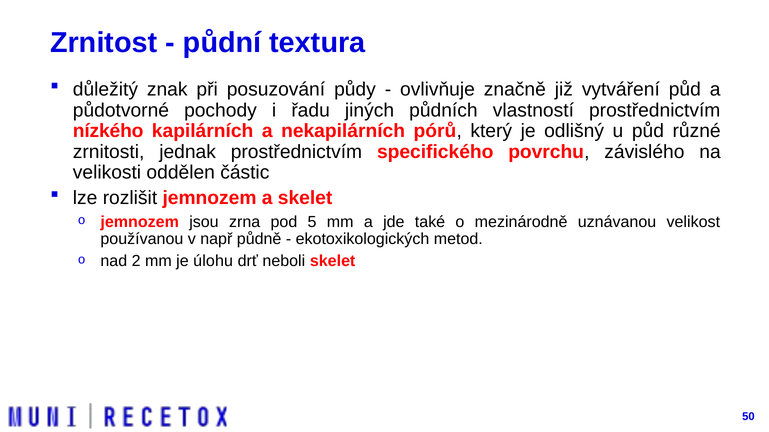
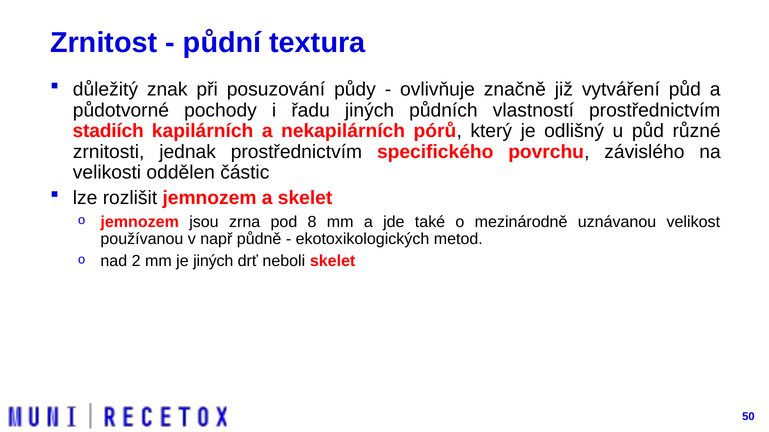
nízkého: nízkého -> stadiích (108, 131)
5: 5 -> 8 (312, 222)
je úlohu: úlohu -> jiných (213, 261)
